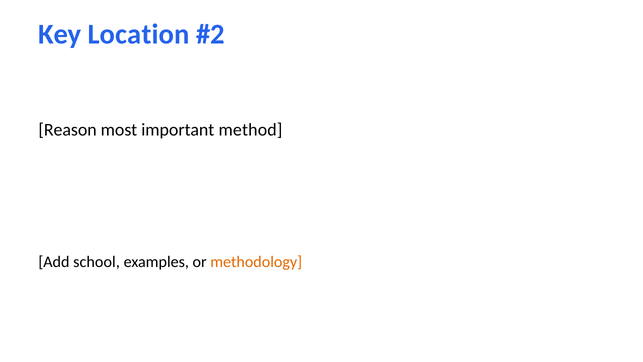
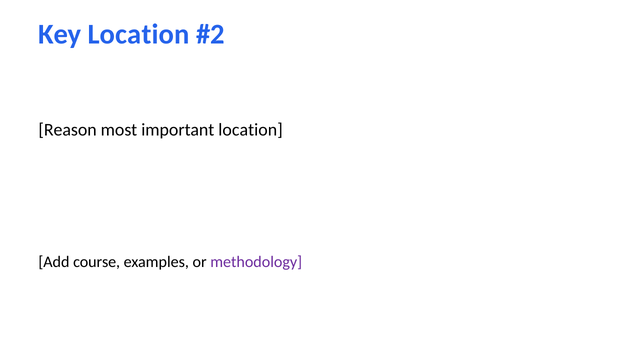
important method: method -> location (251, 130)
school: school -> course (97, 262)
methodology colour: orange -> purple (256, 262)
